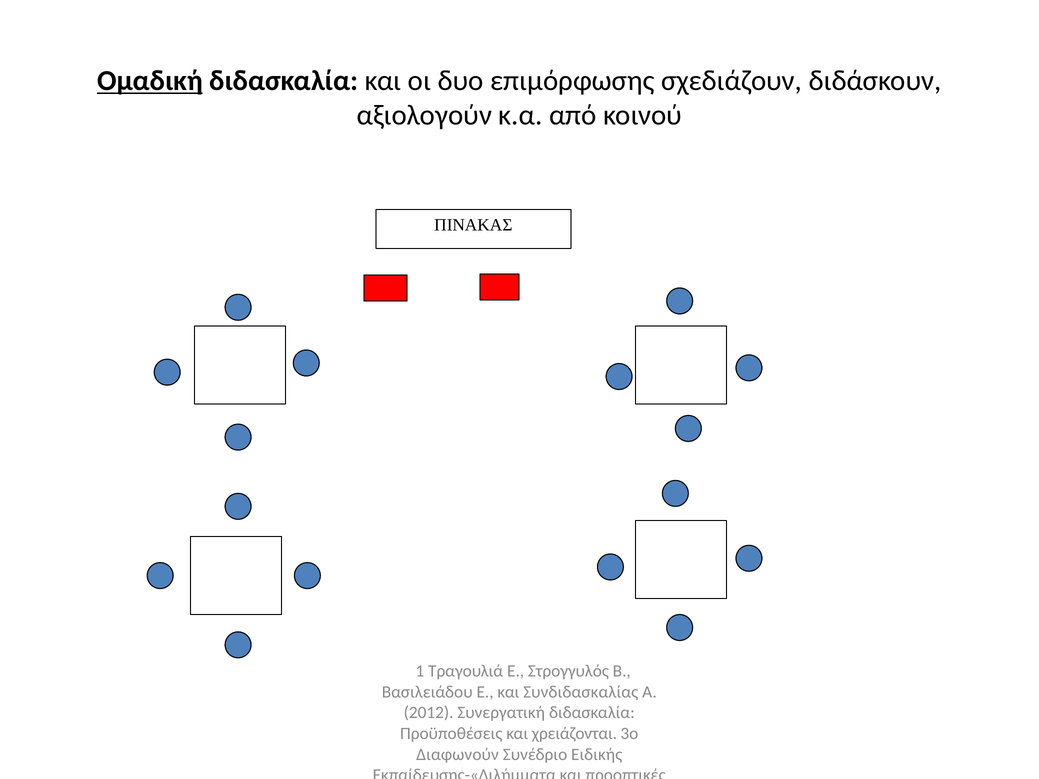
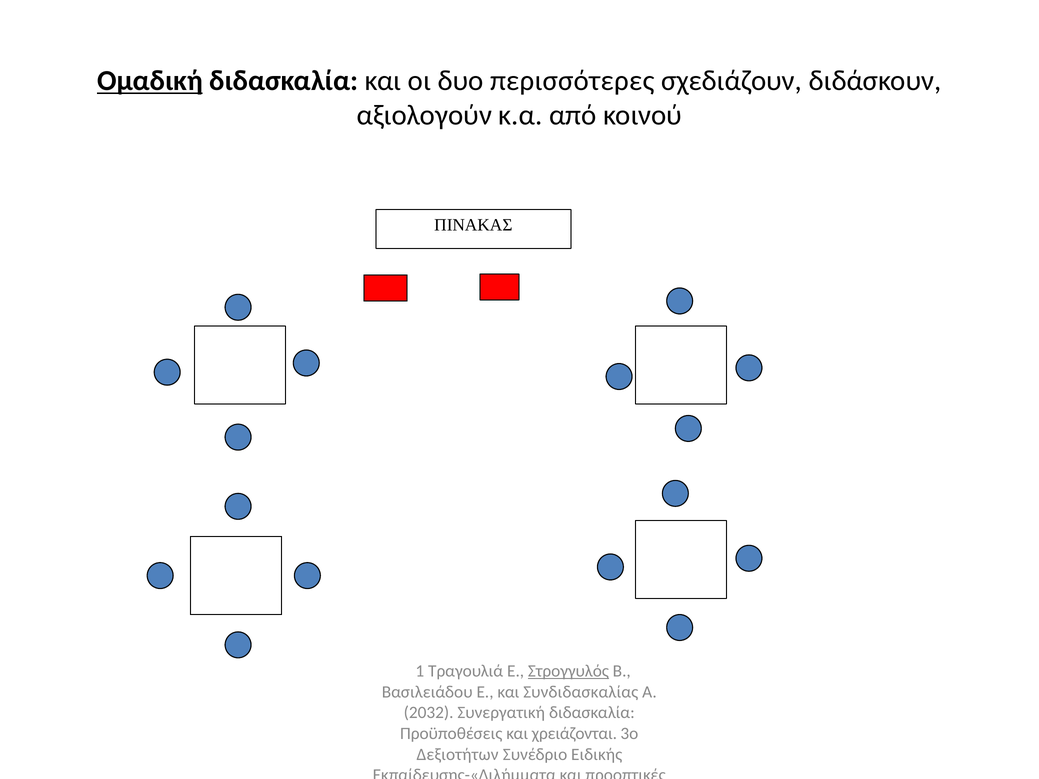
επιμόρφωσης: επιμόρφωσης -> περισσότερες (572, 81)
Στρογγυλός underline: none -> present (568, 671)
2012: 2012 -> 2032 (429, 713)
Διαφωνούν: Διαφωνούν -> Δεξιοτήτων (458, 755)
